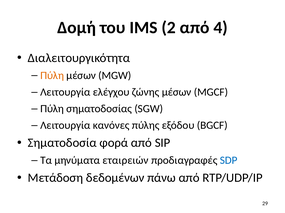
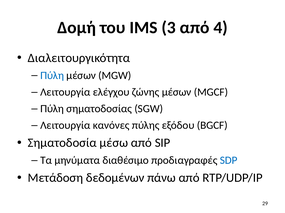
2: 2 -> 3 (169, 28)
Πύλη colour: orange -> blue (52, 76)
φορά: φορά -> μέσω (114, 143)
εταιρειών: εταιρειών -> διαθέσιμο (126, 161)
